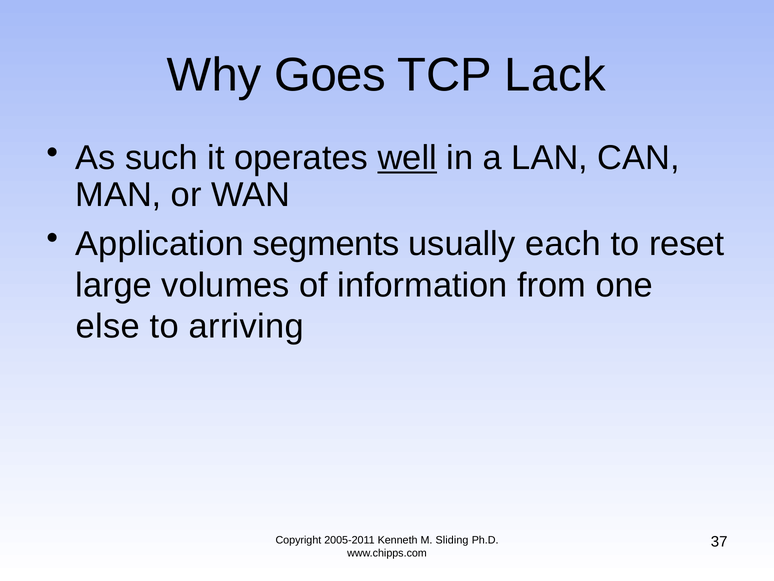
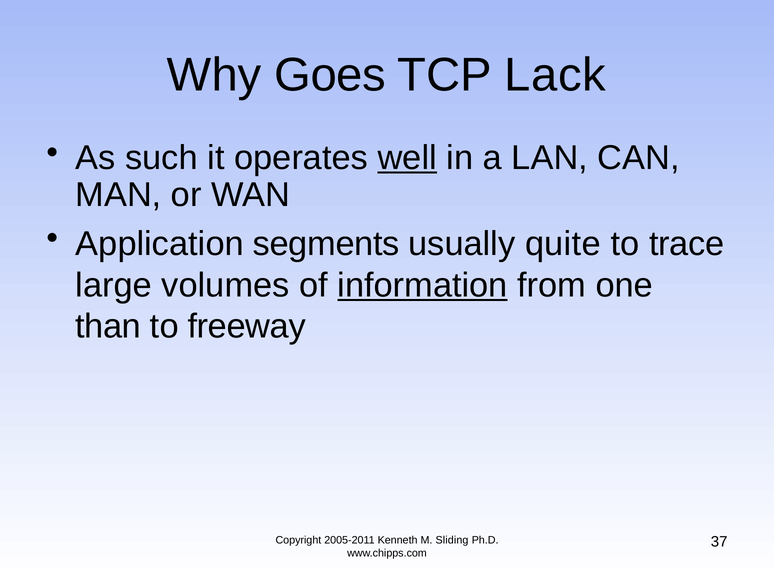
each: each -> quite (563, 244)
reset: reset -> trace (687, 244)
information underline: none -> present (423, 285)
else: else -> than (108, 326)
arriving: arriving -> freeway (247, 326)
